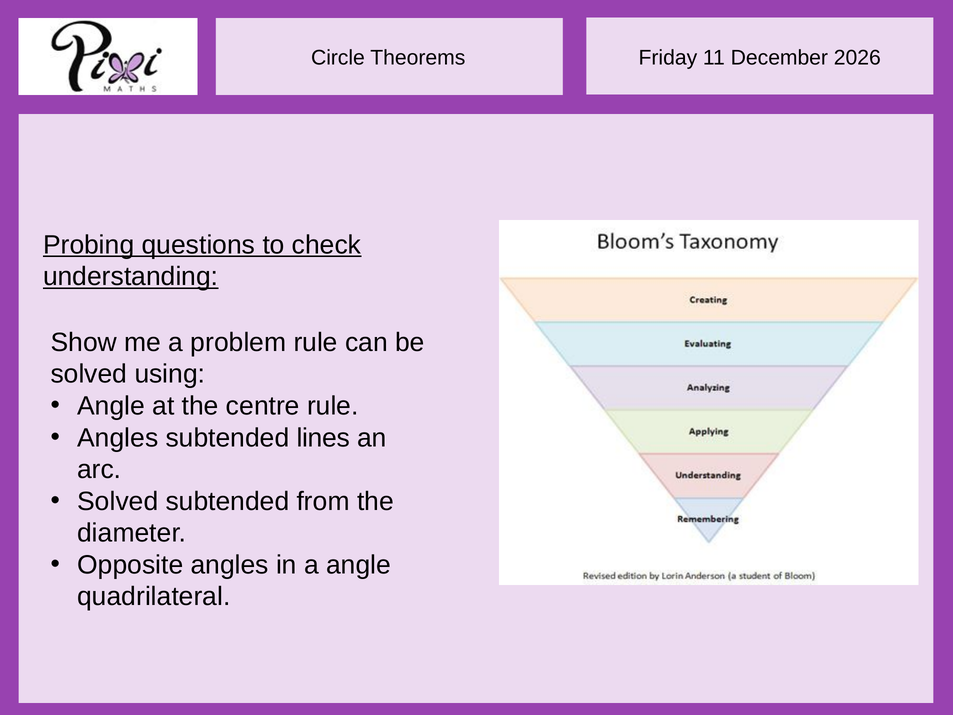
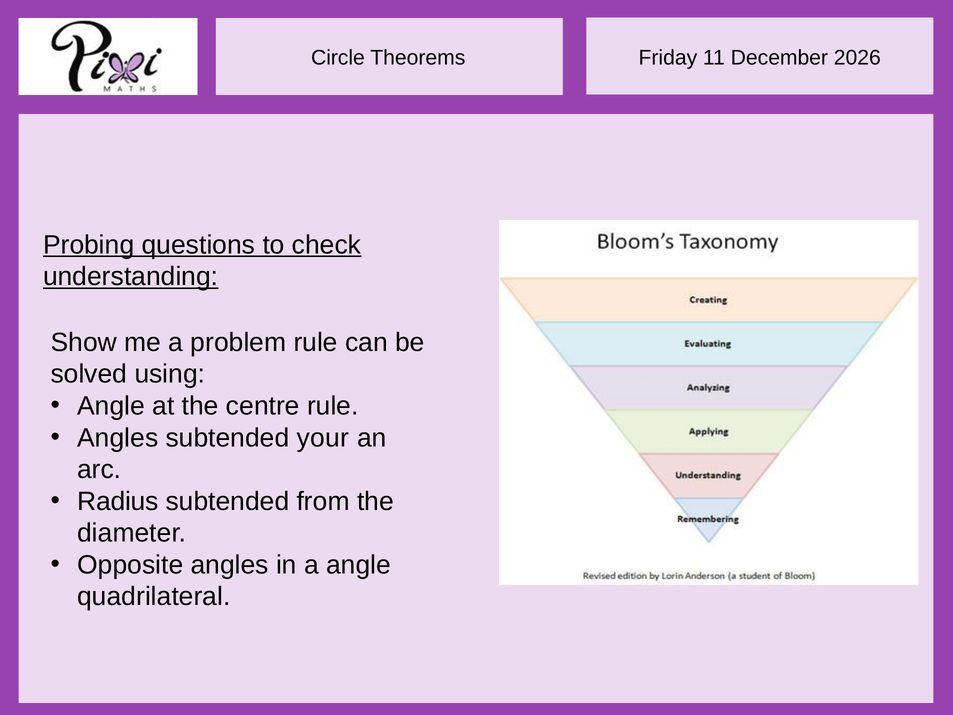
lines: lines -> your (323, 438)
Solved: Solved -> Radius (118, 501)
